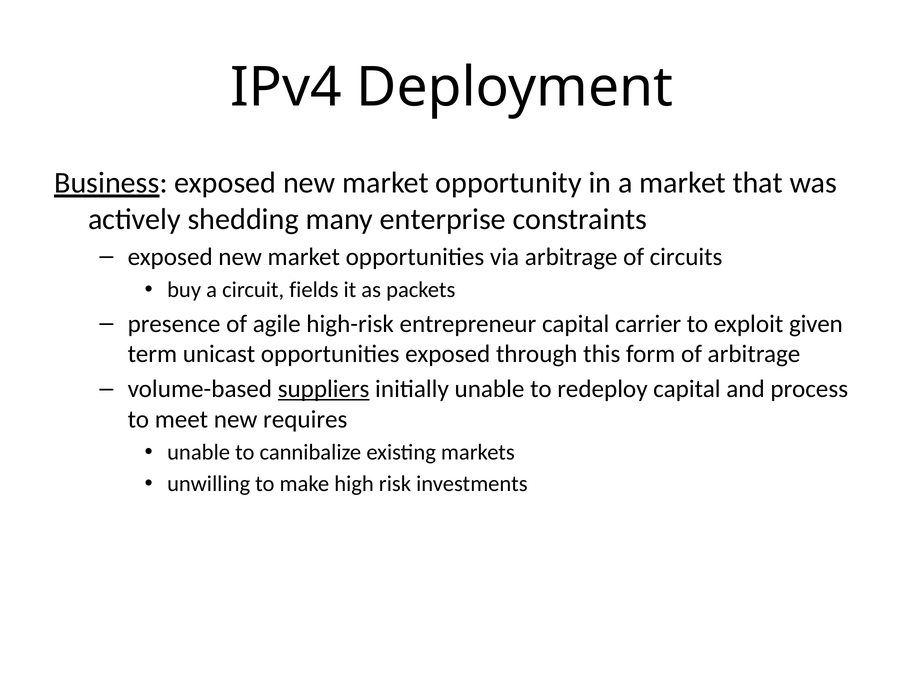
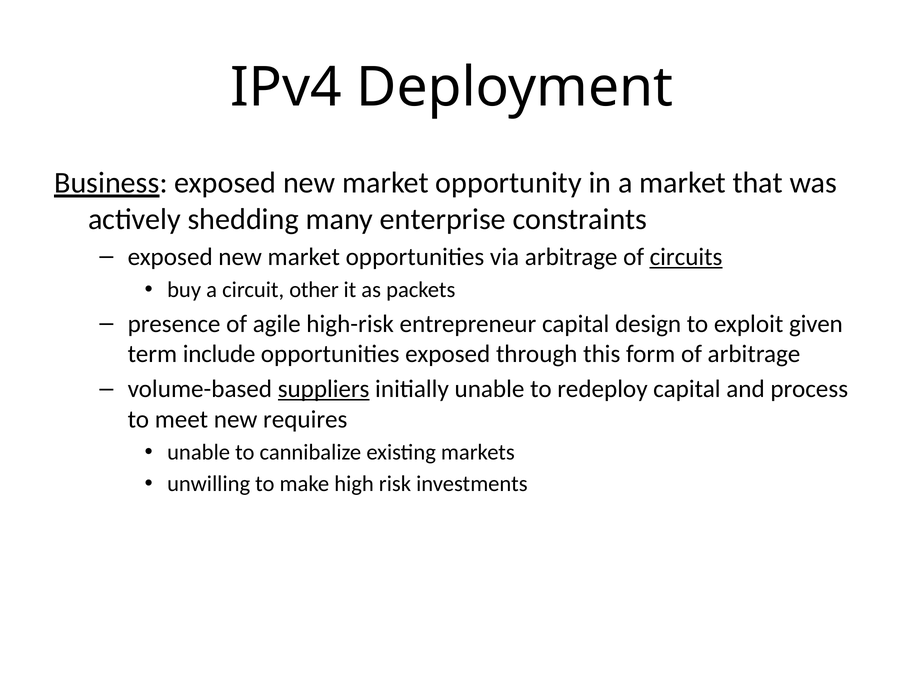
circuits underline: none -> present (686, 257)
fields: fields -> other (314, 290)
carrier: carrier -> design (648, 324)
unicast: unicast -> include (219, 354)
